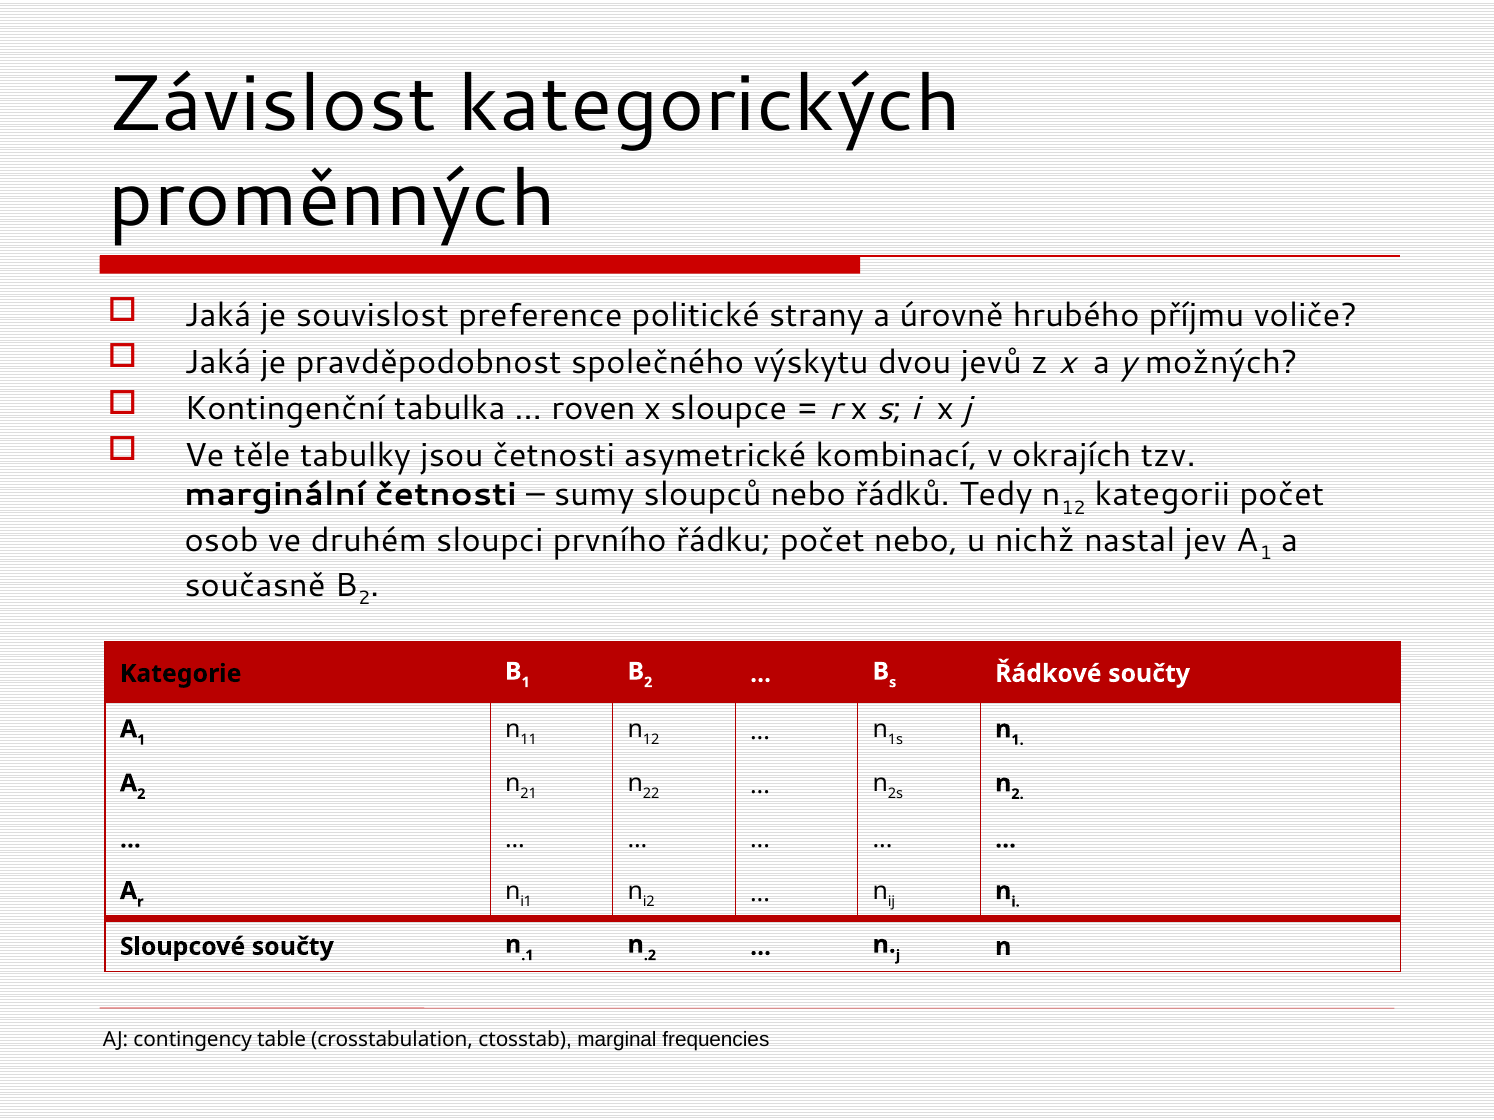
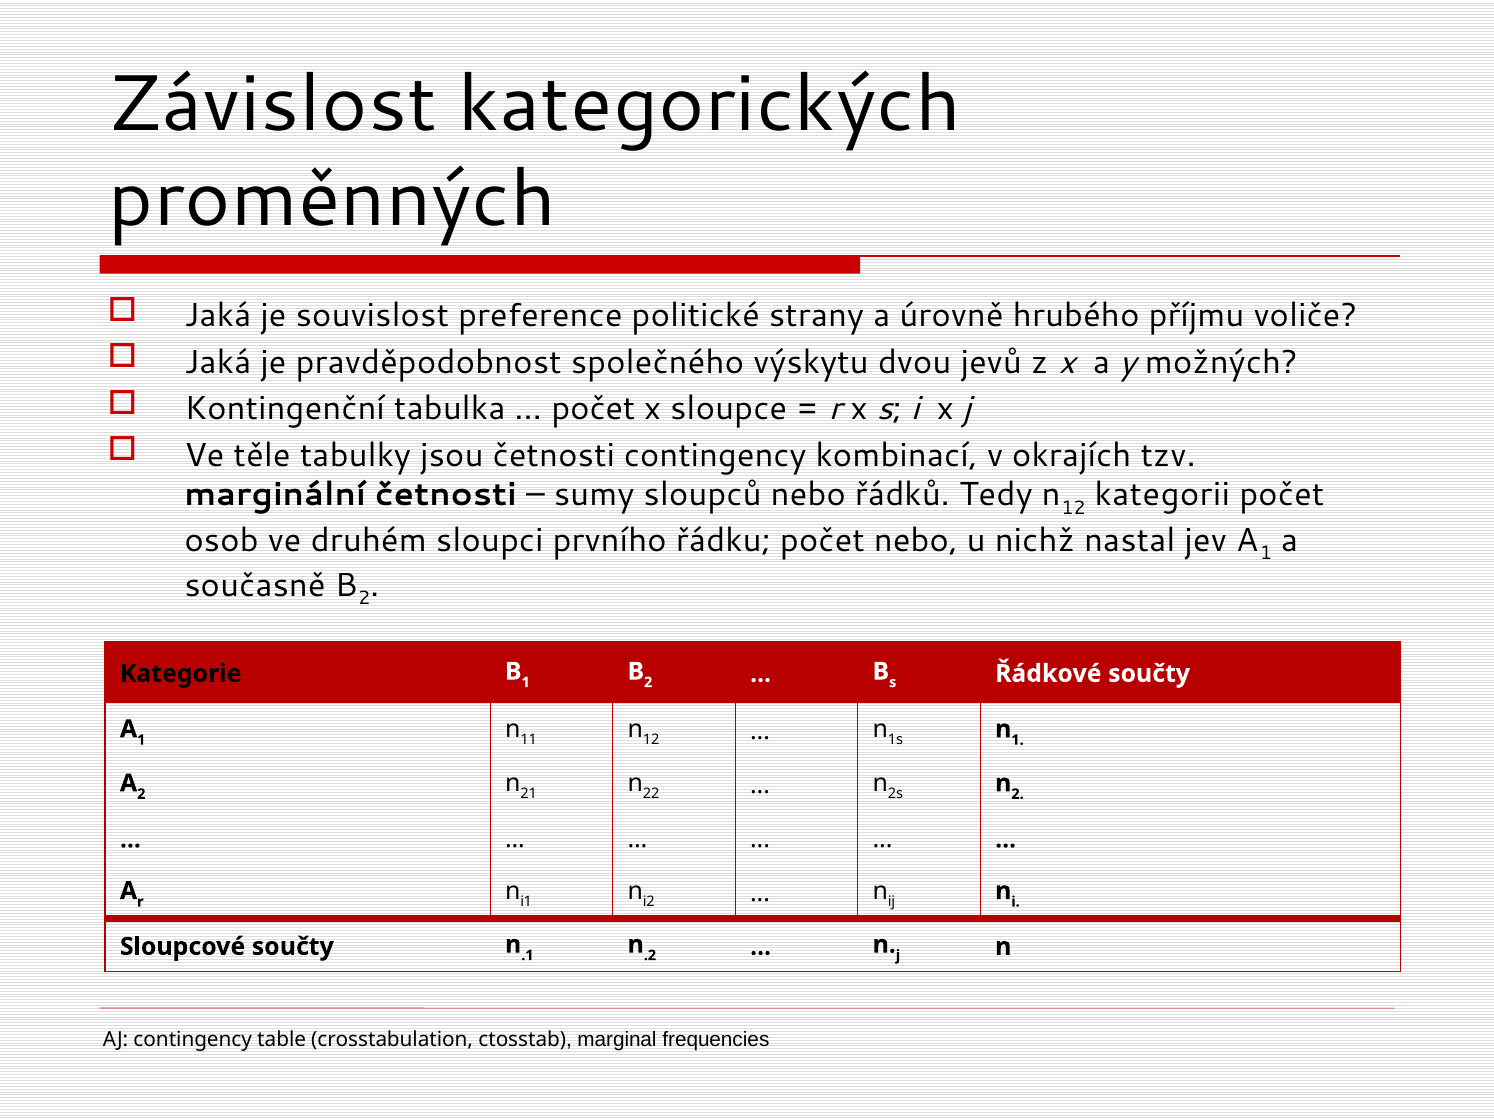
roven: roven -> počet (593, 409)
četnosti asymetrické: asymetrické -> contingency (715, 455)
